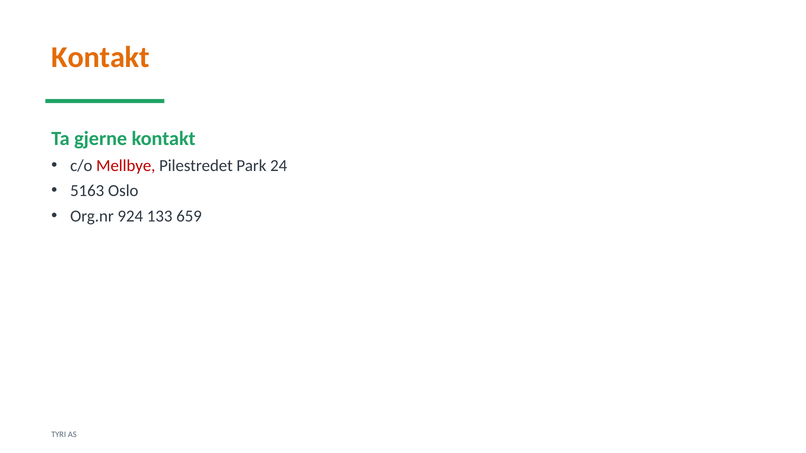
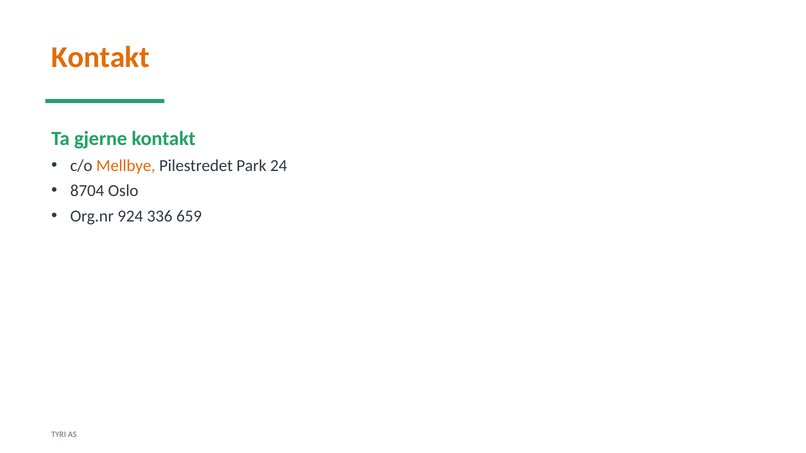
Mellbye colour: red -> orange (126, 166)
5163: 5163 -> 8704 (87, 191)
133: 133 -> 336 (160, 216)
